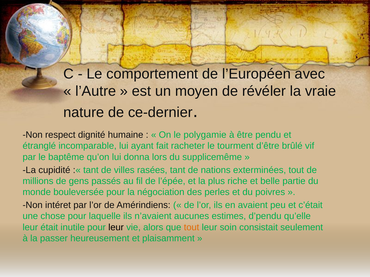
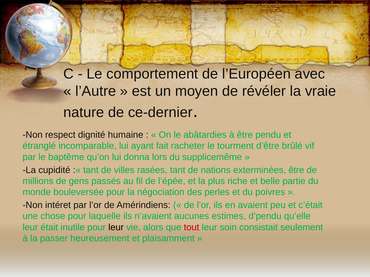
polygamie: polygamie -> abâtardies (205, 135)
exterminées tout: tout -> être (296, 170)
tout colour: orange -> red (192, 228)
